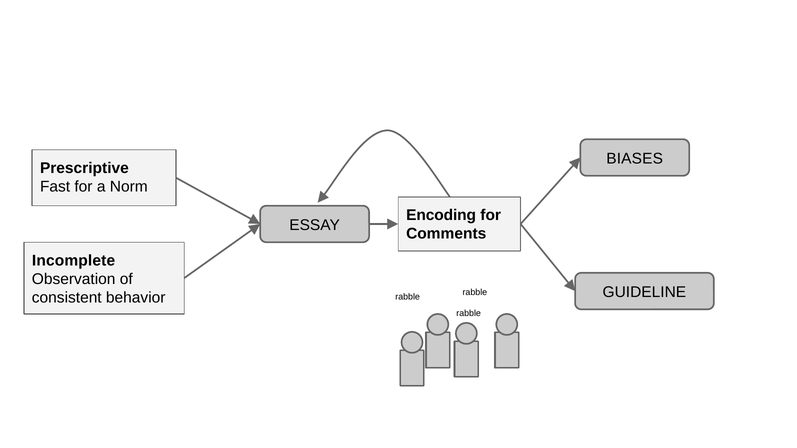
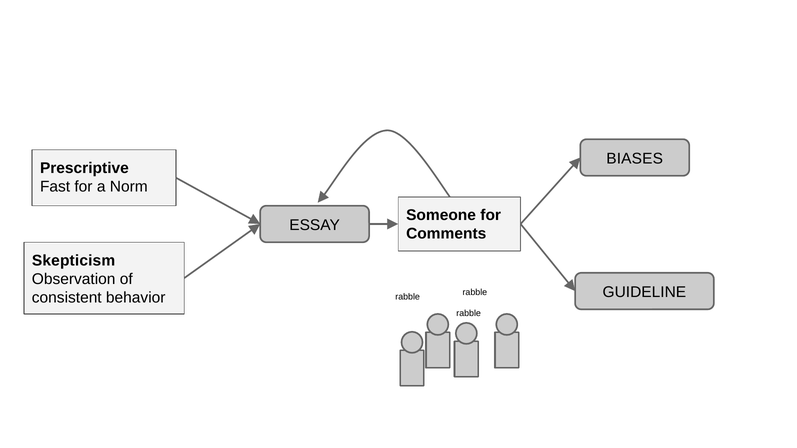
Encoding: Encoding -> Someone (441, 215)
Incomplete: Incomplete -> Skepticism (74, 261)
